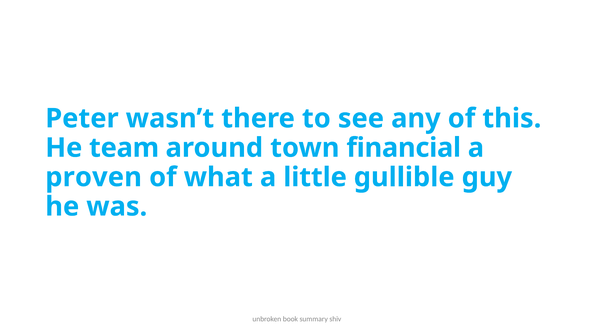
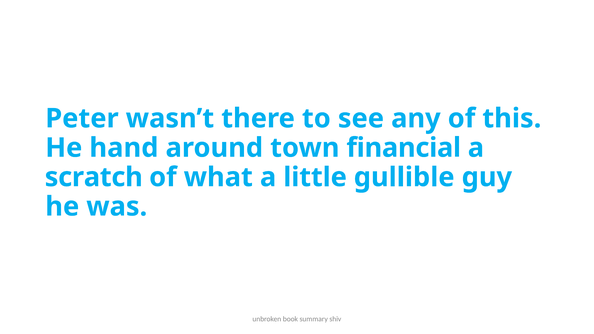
team: team -> hand (124, 148)
proven: proven -> scratch (94, 177)
